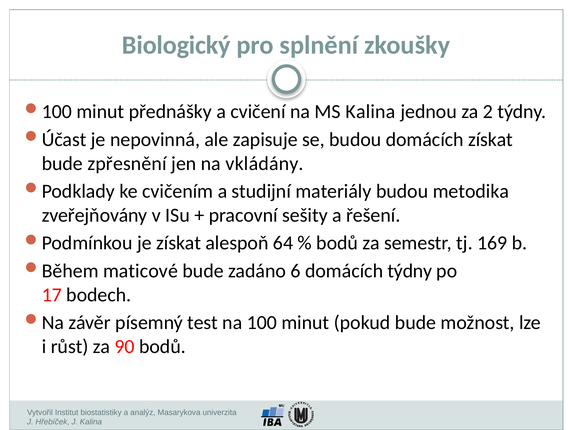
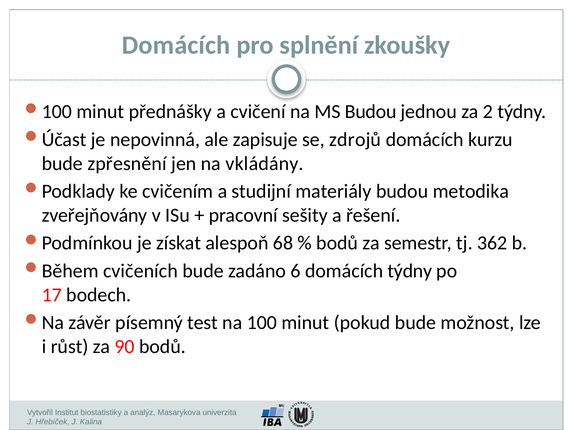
Biologický: Biologický -> Domácích (176, 45)
MS Kalina: Kalina -> Budou (371, 112)
se budou: budou -> zdrojů (355, 140)
domácích získat: získat -> kurzu (490, 140)
64: 64 -> 68 (283, 243)
169: 169 -> 362 (492, 243)
maticové: maticové -> cvičeních (140, 271)
